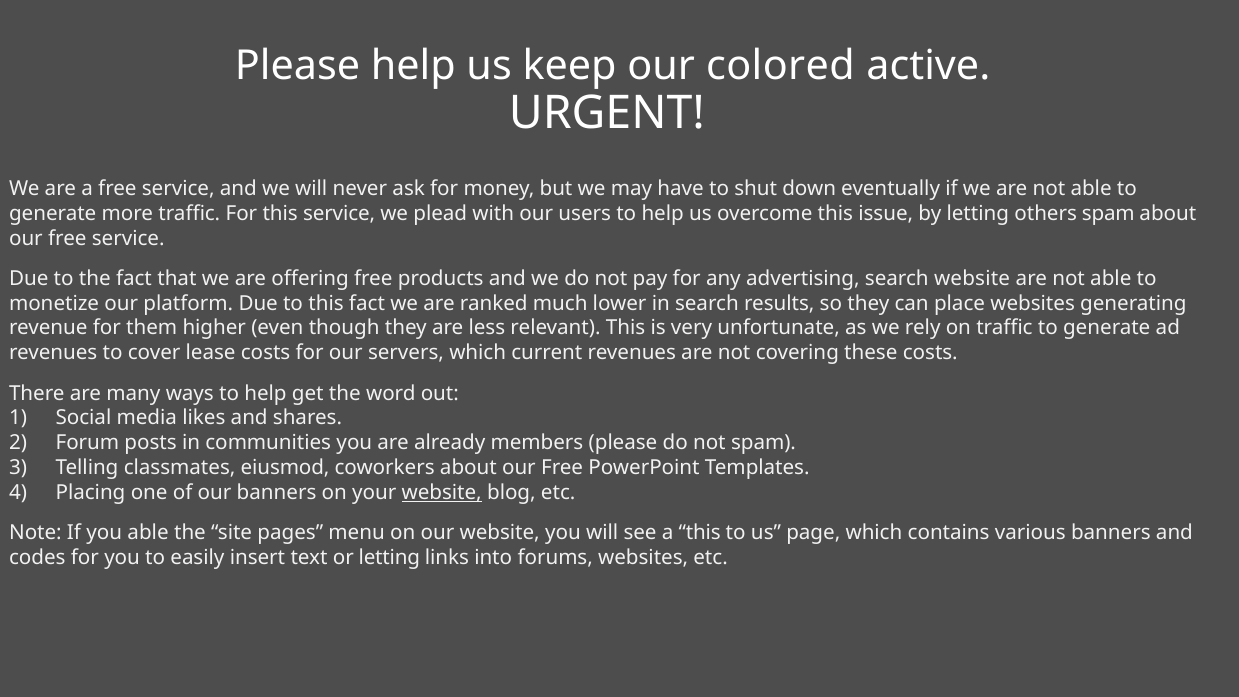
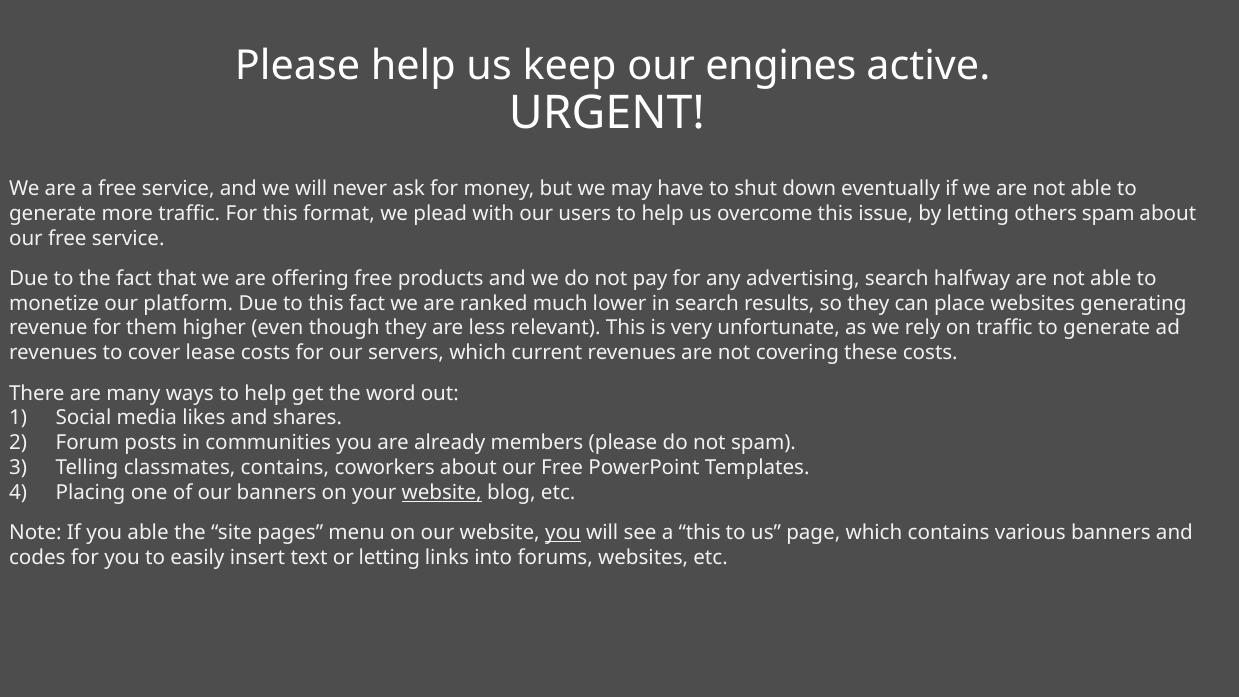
colored: colored -> engines (781, 66)
this service: service -> format (339, 214)
search website: website -> halfway (972, 279)
classmates eiusmod: eiusmod -> contains (285, 468)
you underline: none -> present (563, 533)
